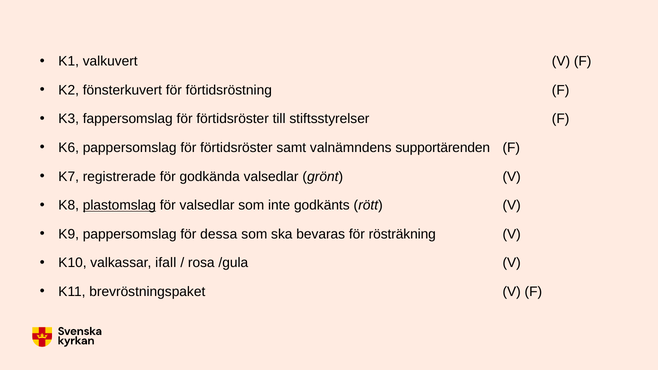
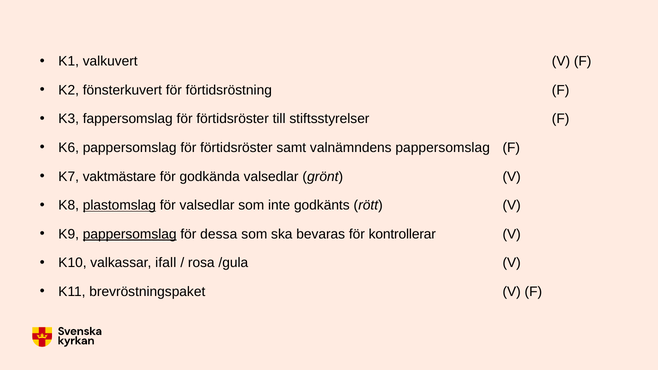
valnämndens supportärenden: supportärenden -> pappersomslag (443, 148)
registrerade: registrerade -> vaktmästare (119, 177)
pappersomslag underline: none -> present (130, 234)
rösträkning: rösträkning -> kontrollerar (402, 234)
